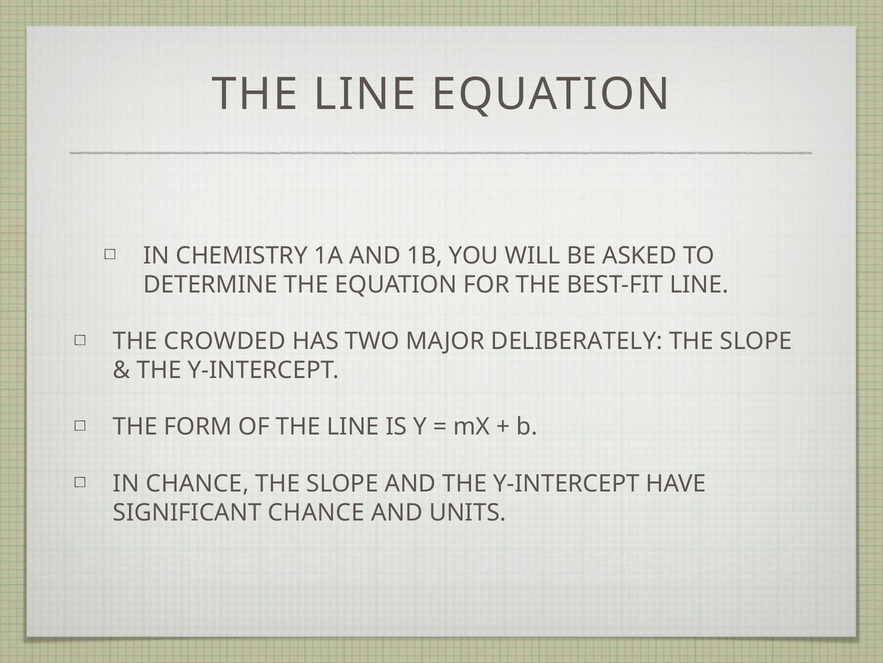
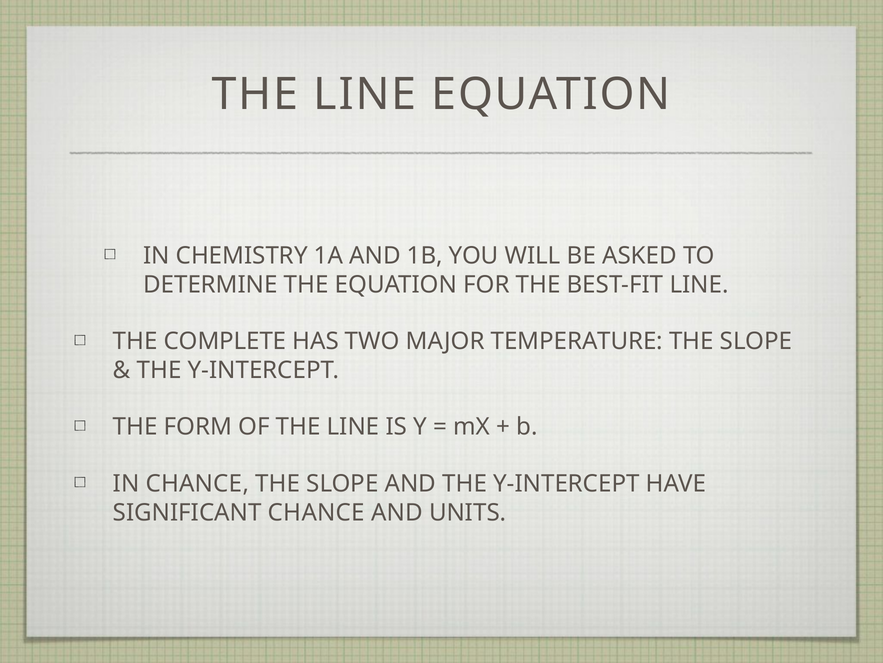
CROWDED: CROWDED -> COMPLETE (225, 341)
DELIBERATELY: DELIBERATELY -> TEMPERATURE (577, 341)
